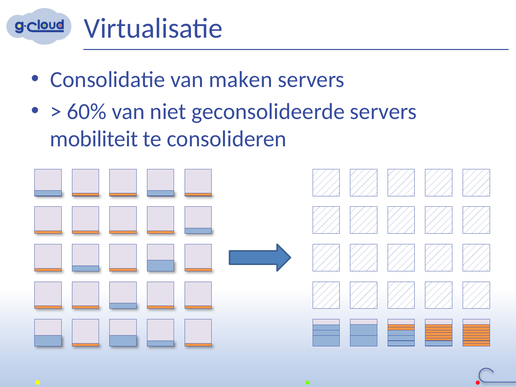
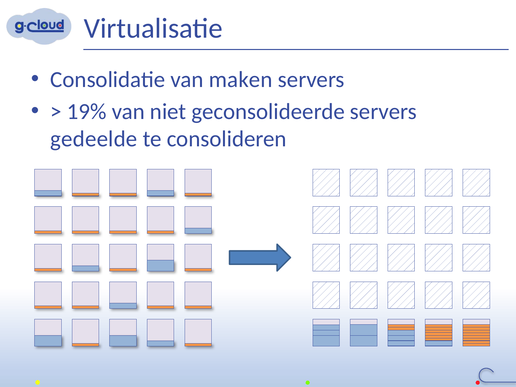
60%: 60% -> 19% (87, 112)
mobiliteit: mobiliteit -> gedeelde (94, 139)
